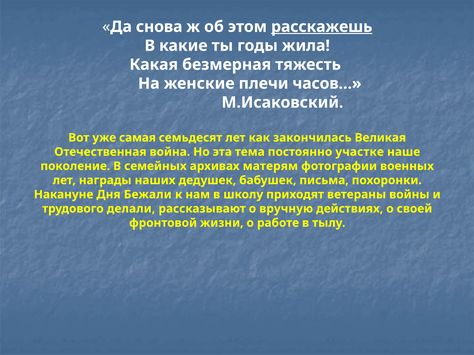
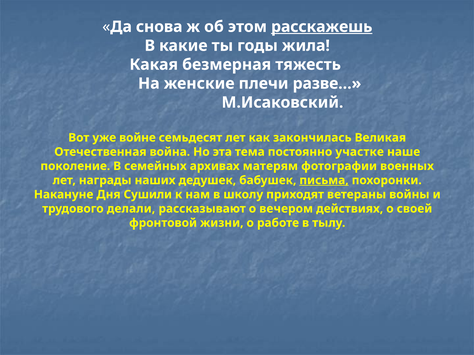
часов…: часов… -> разве… (327, 84)
самая: самая -> войне (137, 138)
письма underline: none -> present (324, 181)
Бежали: Бежали -> Сушили (148, 195)
вручную: вручную -> вечером (286, 209)
